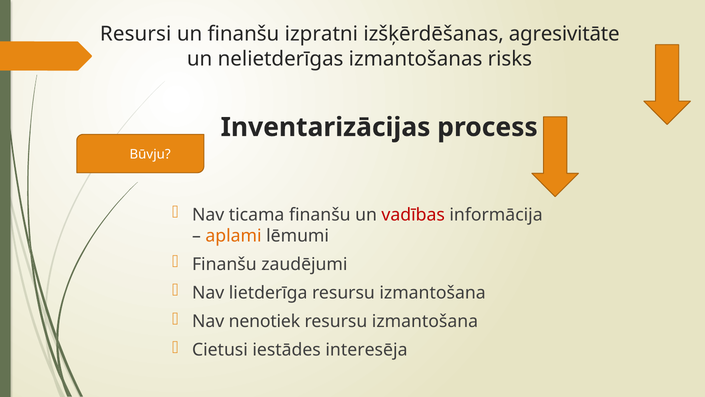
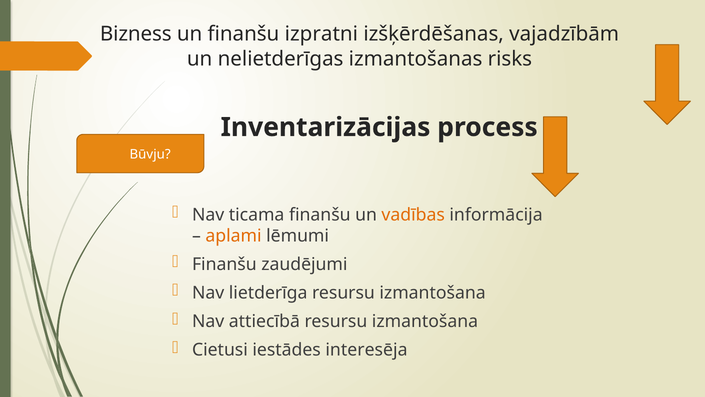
Resursi: Resursi -> Bizness (136, 34)
agresivitāte: agresivitāte -> vajadzībām (564, 34)
vadības colour: red -> orange (413, 215)
nenotiek: nenotiek -> attiecībā (264, 321)
